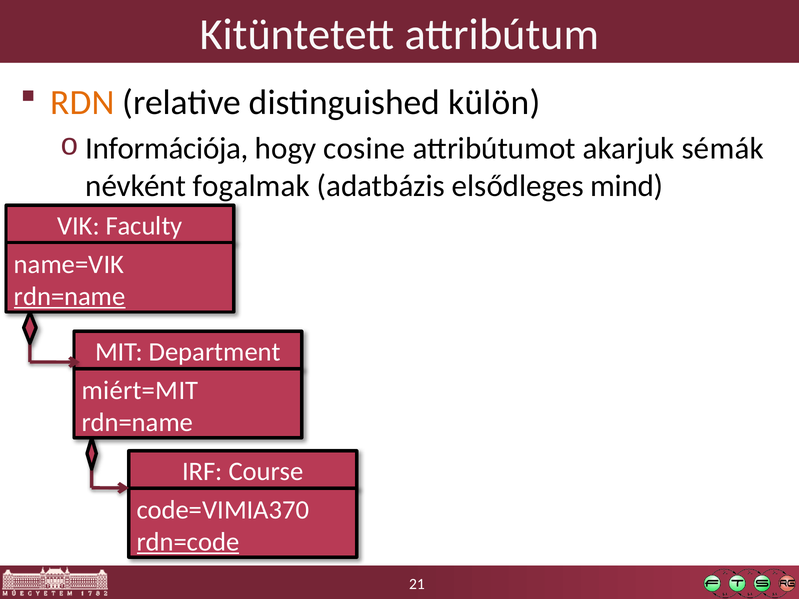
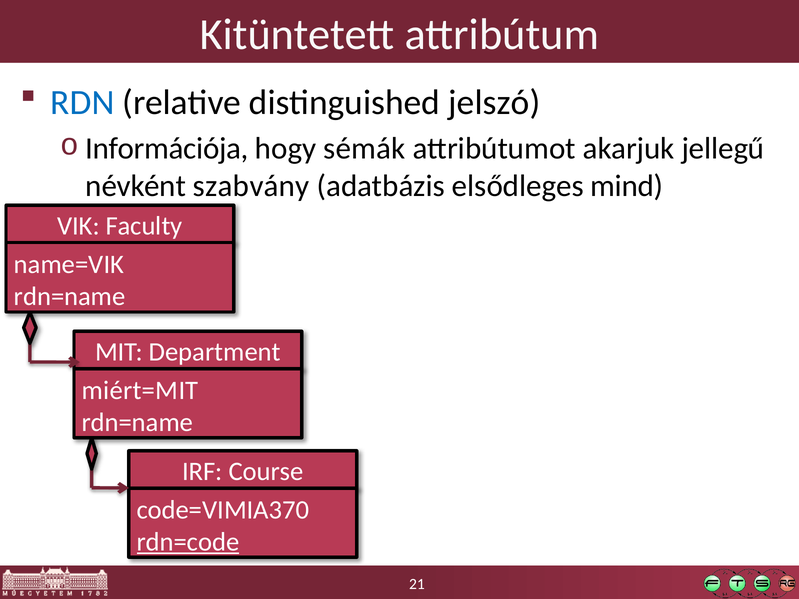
RDN colour: orange -> blue (82, 103)
külön: külön -> jelszó (494, 103)
cosine: cosine -> sémák (364, 149)
sémák: sémák -> jellegű (723, 149)
fogalmak: fogalmak -> szabvány (251, 186)
rdn=name underline: present -> none (70, 296)
